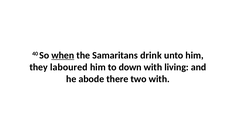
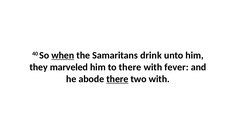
laboured: laboured -> marveled (69, 67)
to down: down -> there (130, 67)
living: living -> fever (176, 67)
there underline: none -> present (117, 79)
